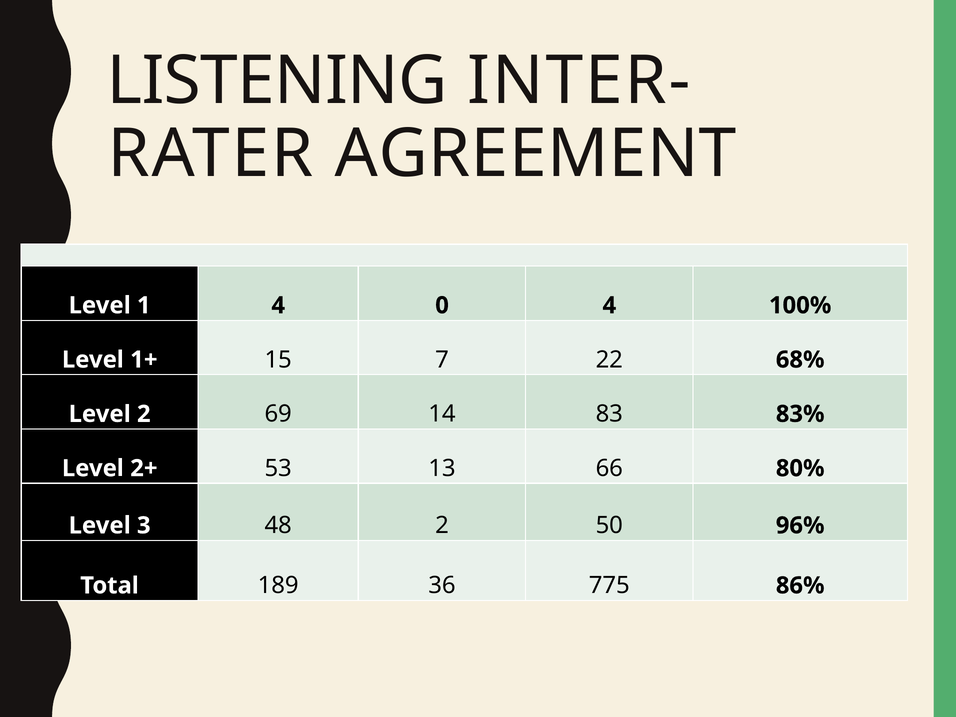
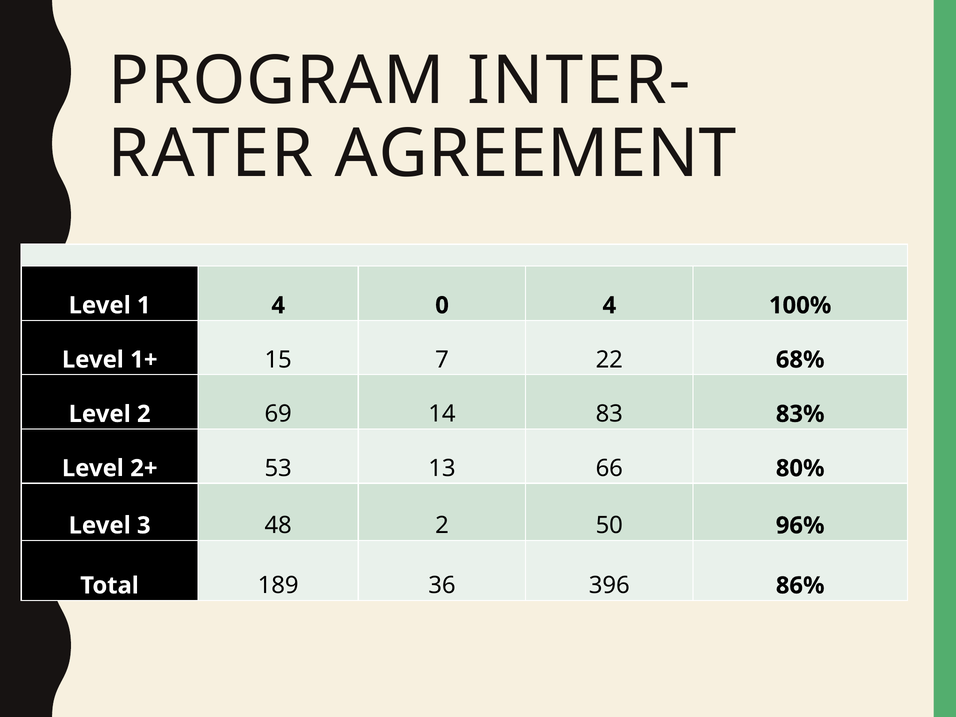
LISTENING: LISTENING -> PROGRAM (276, 81)
775: 775 -> 396 (609, 586)
